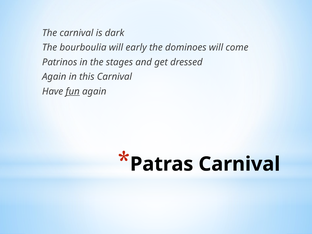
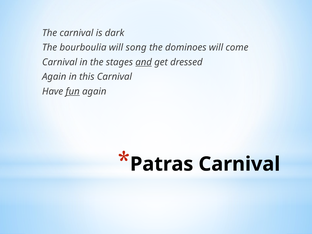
early: early -> song (136, 48)
Patrinos: Patrinos -> Carnival (60, 62)
and underline: none -> present (144, 62)
